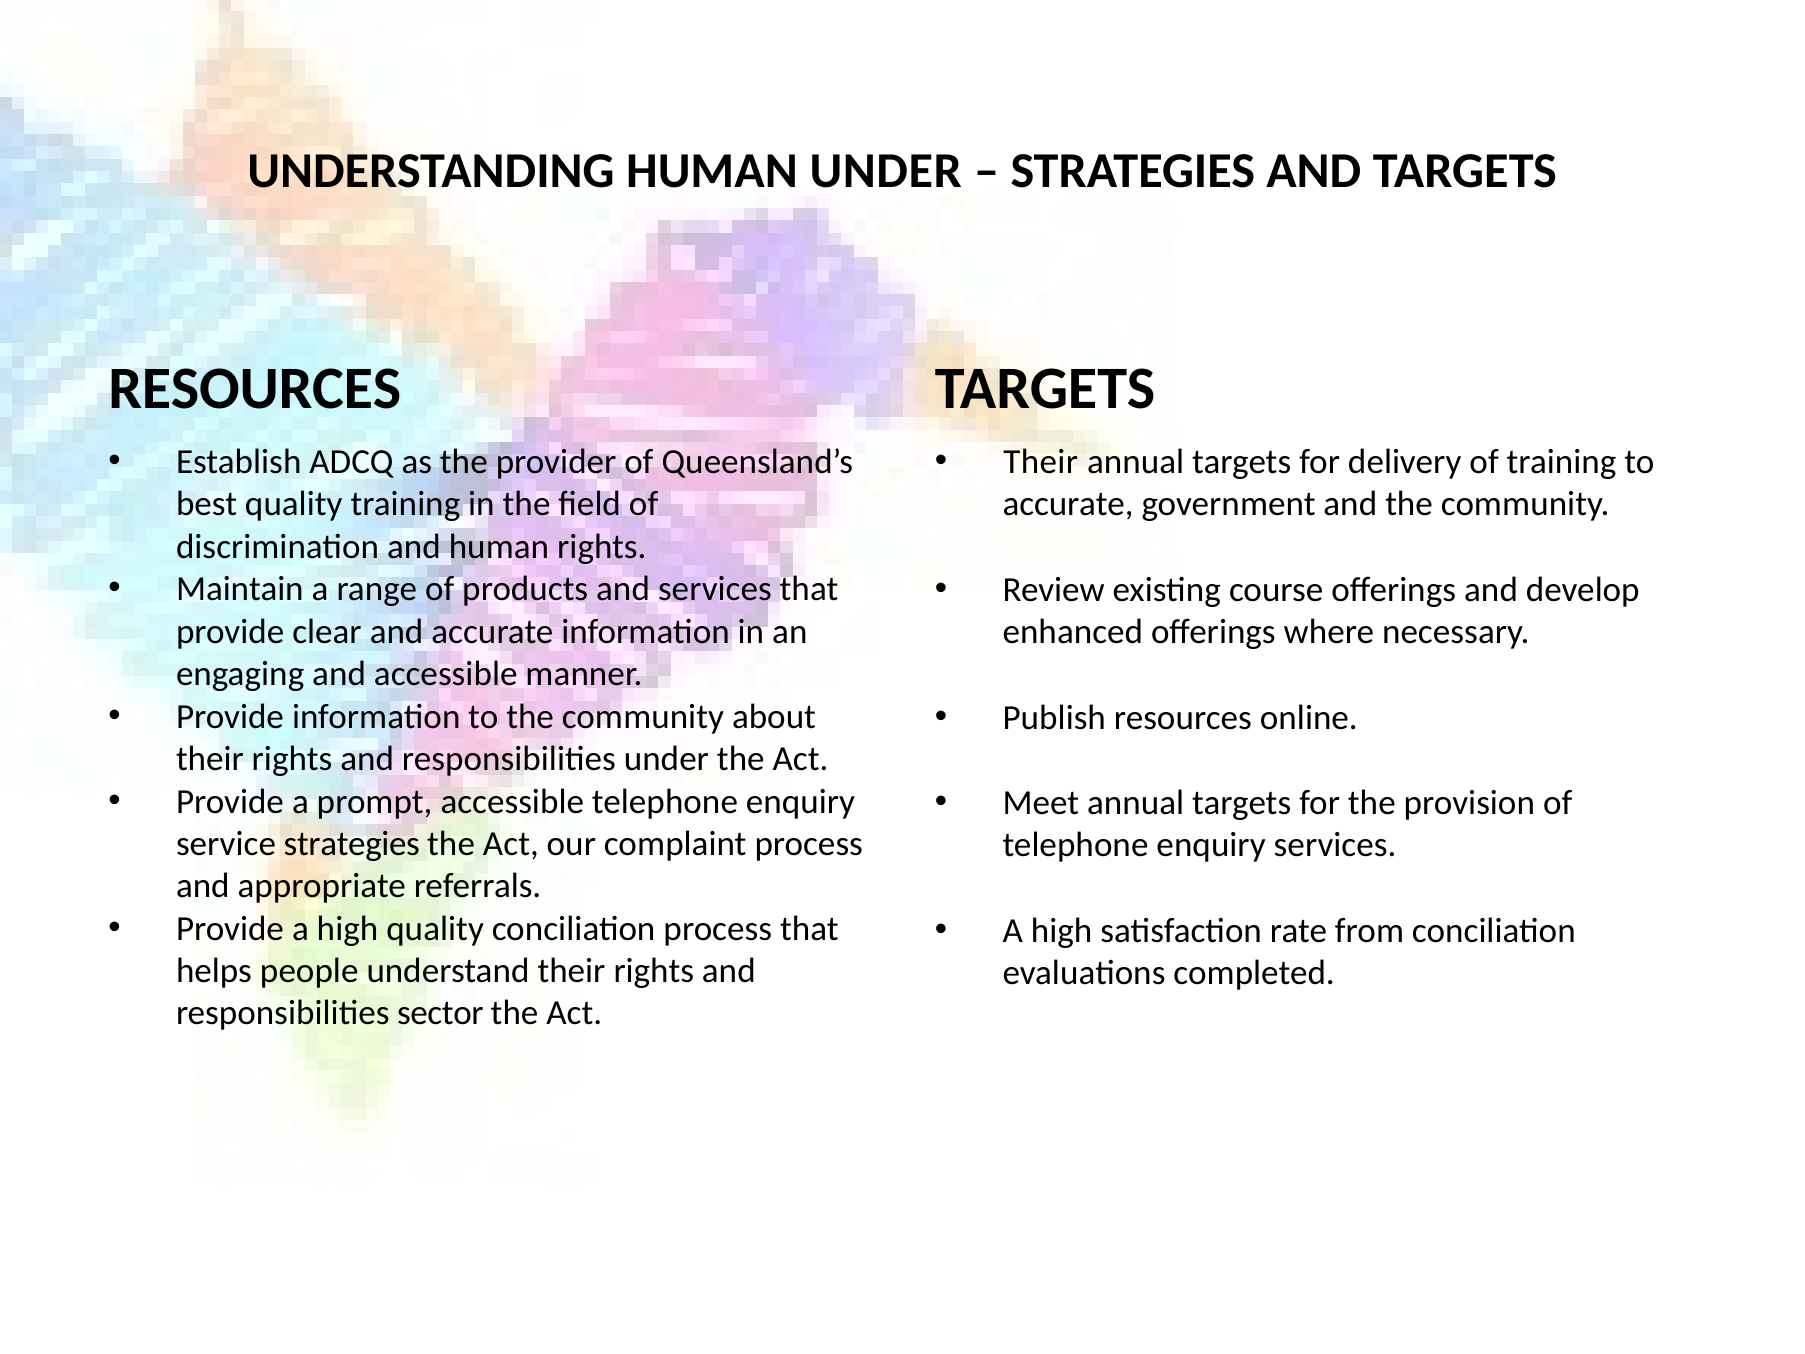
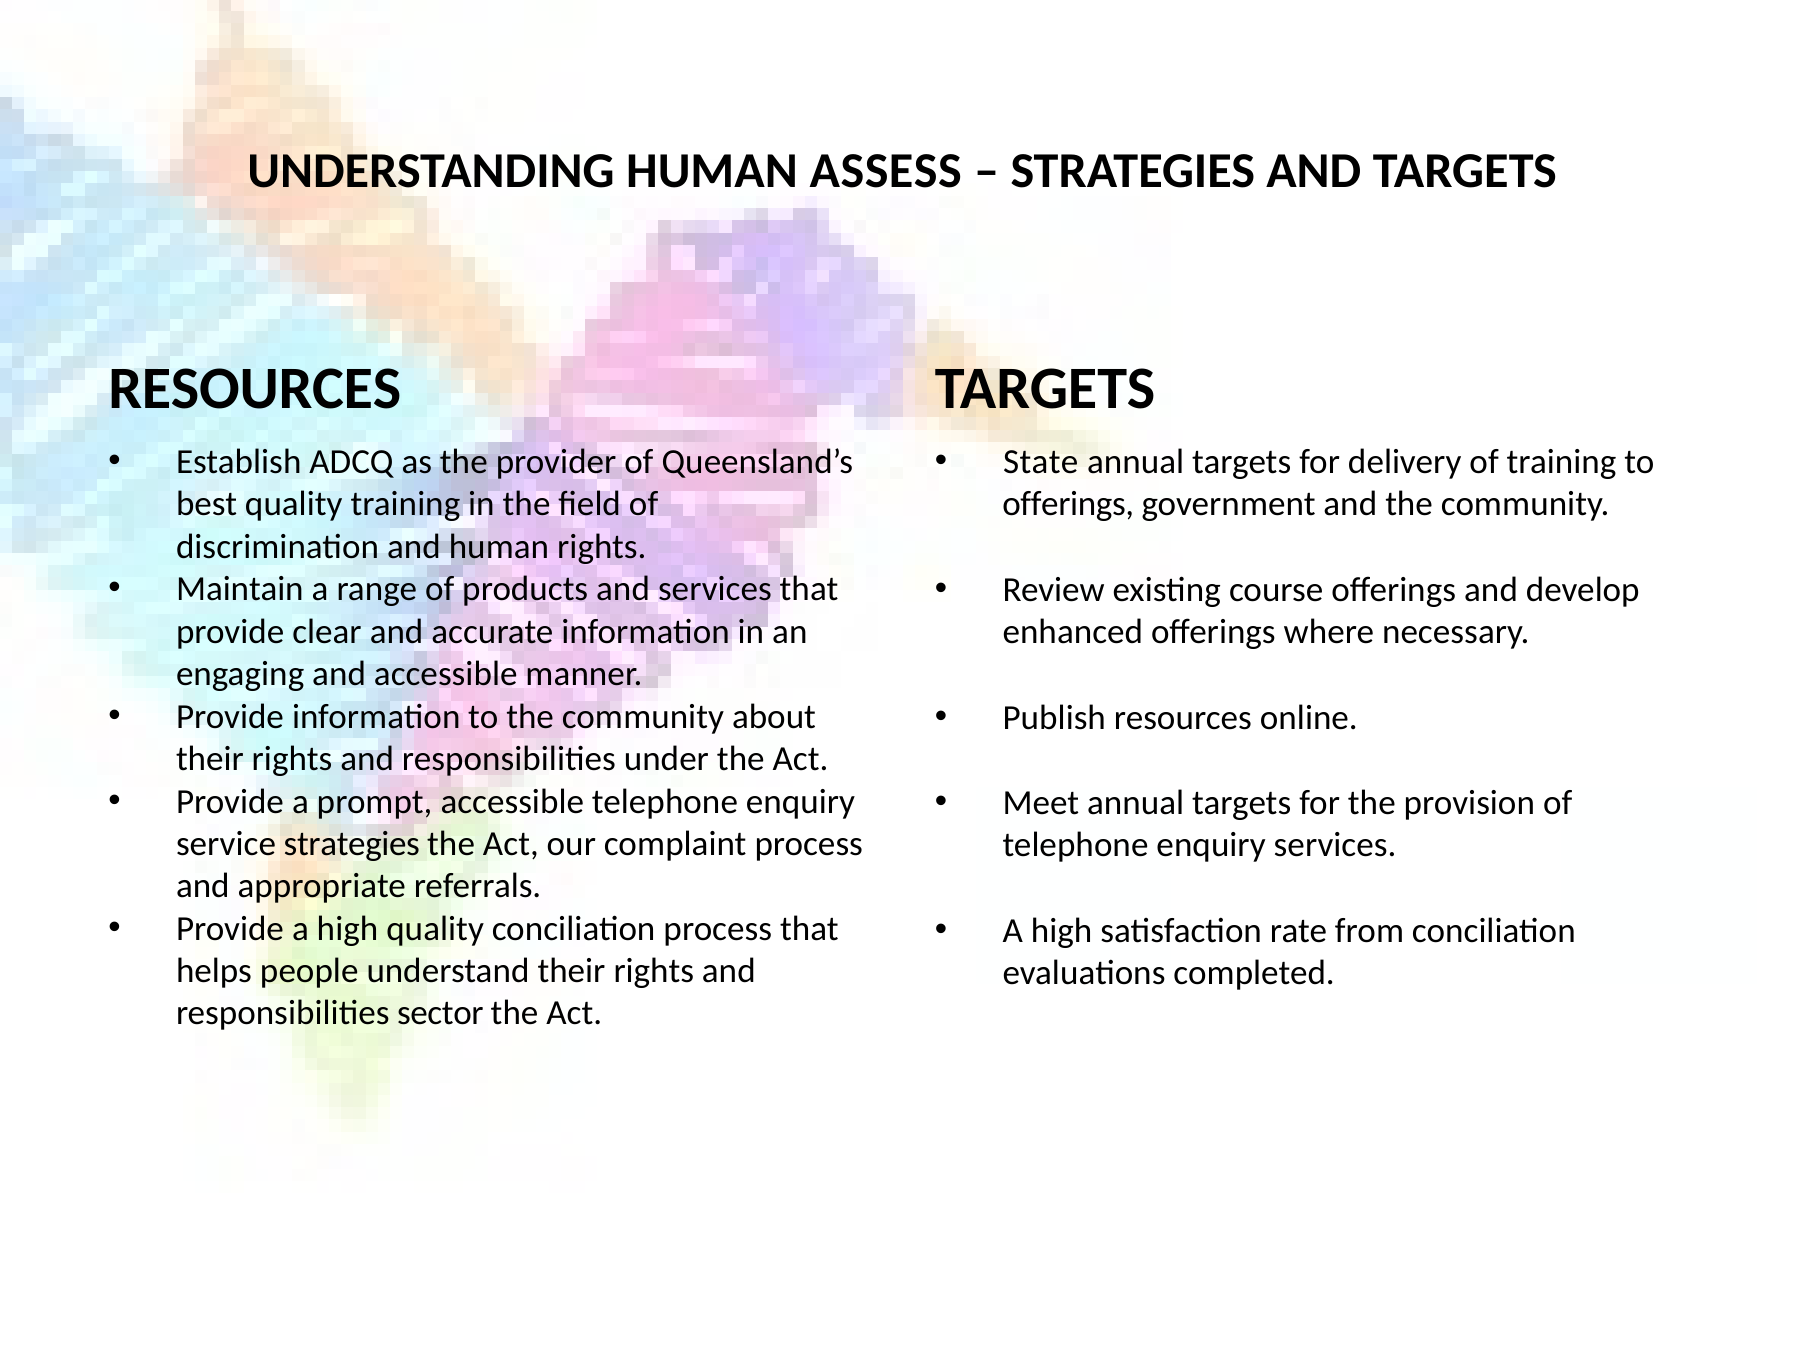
HUMAN UNDER: UNDER -> ASSESS (886, 170)
Their: Their -> State (1041, 462)
accurate: accurate -> offerings (1068, 504)
